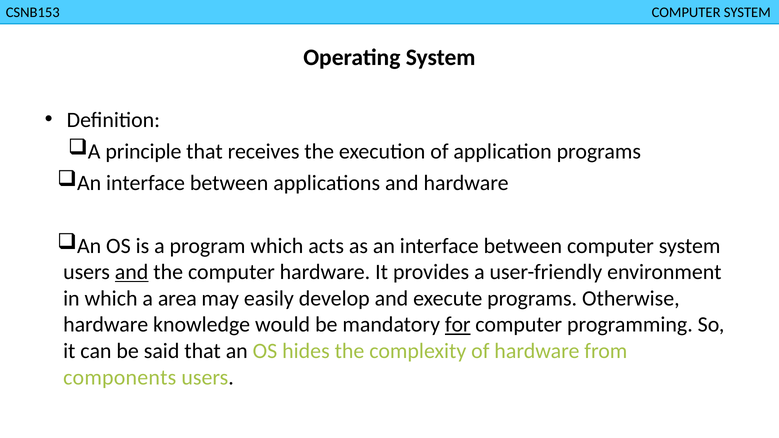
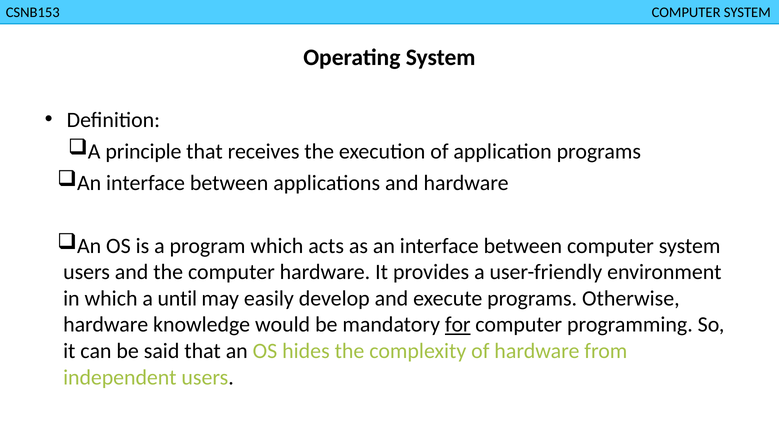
and underline: present -> none (132, 272)
area: area -> until (177, 299)
components: components -> independent (120, 377)
